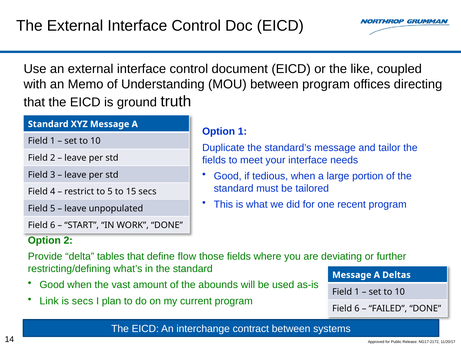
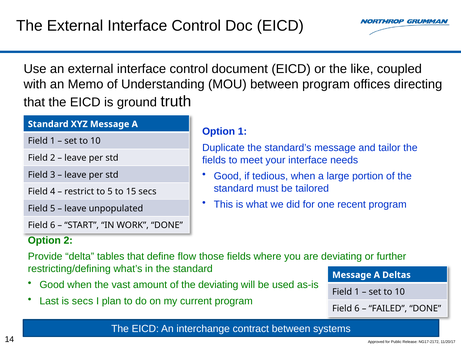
the abounds: abounds -> deviating (218, 285)
Link: Link -> Last (49, 301)
